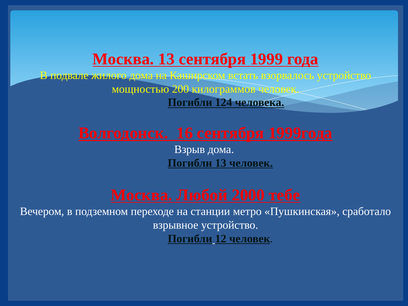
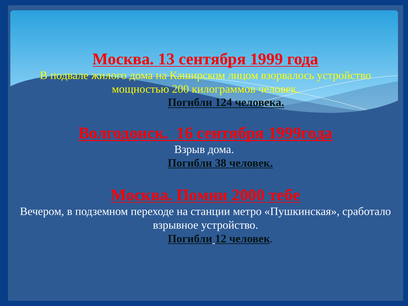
встать: встать -> лицом (243, 75)
Погибли 13: 13 -> 38 (221, 163)
Любой: Любой -> Помни (202, 195)
